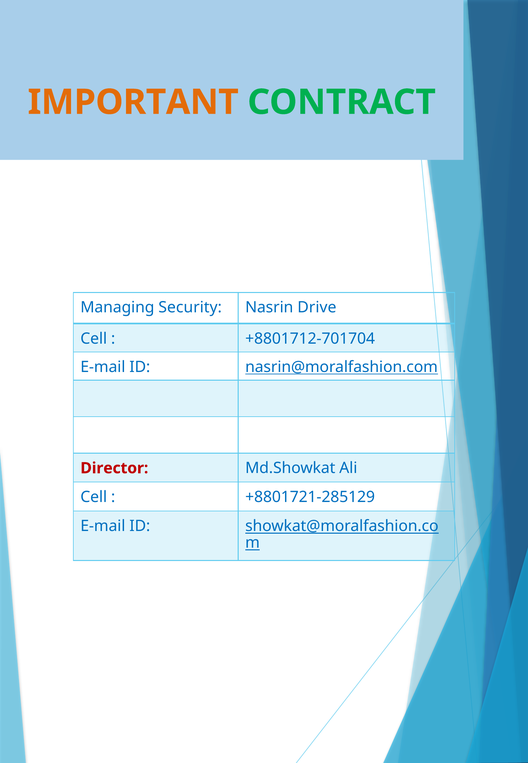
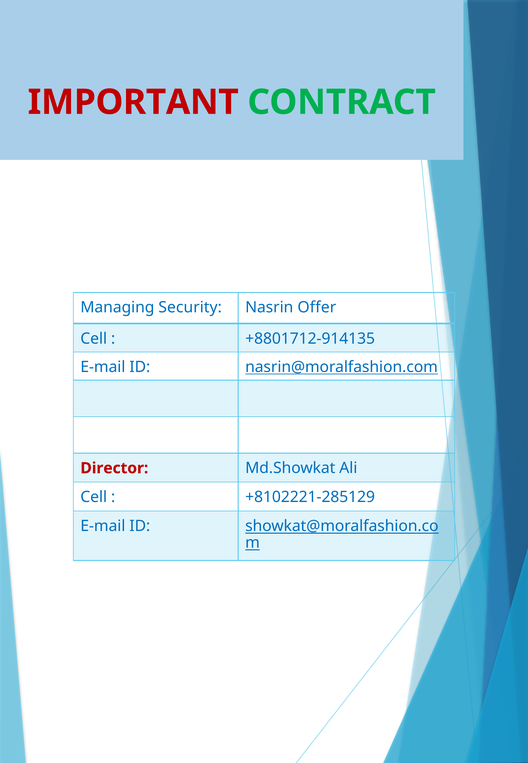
IMPORTANT colour: orange -> red (133, 102)
Drive: Drive -> Offer (317, 307)
+8801712-701704: +8801712-701704 -> +8801712-914135 (310, 338)
+8801721-285129: +8801721-285129 -> +8102221-285129 (310, 497)
